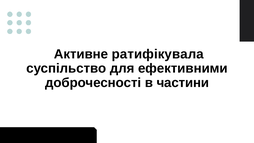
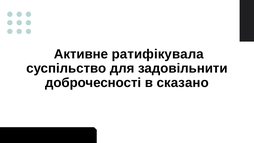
ефективними: ефективними -> задовільнити (183, 68)
частини: частини -> сказано (183, 83)
